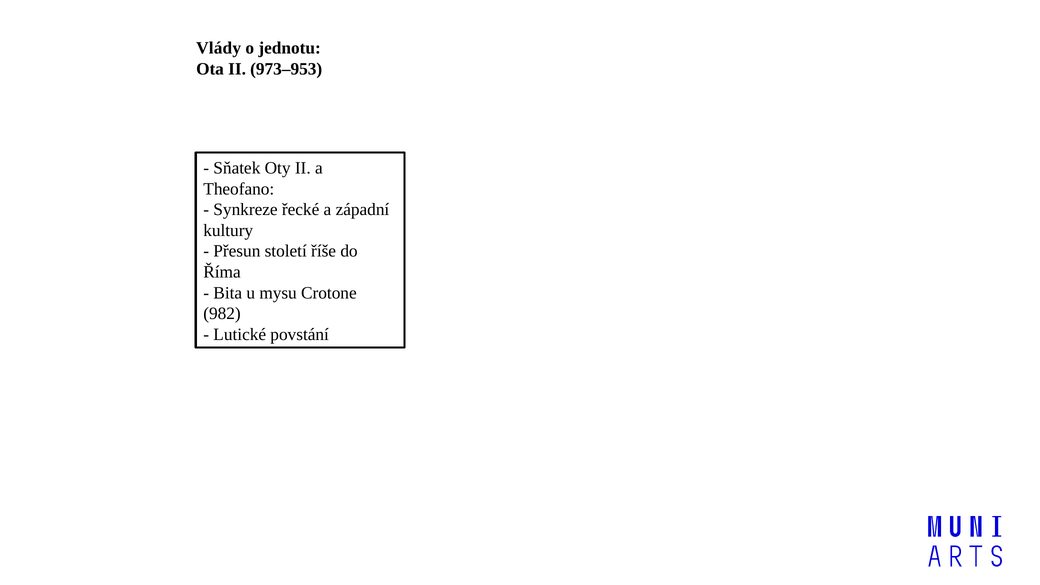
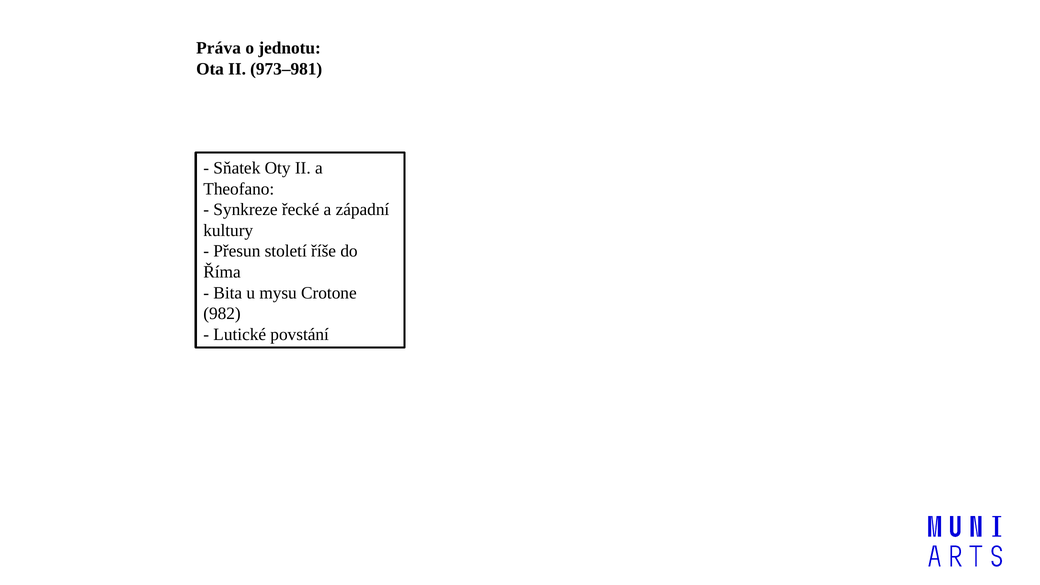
Vlády: Vlády -> Práva (219, 48)
973–953: 973–953 -> 973–981 (286, 69)
